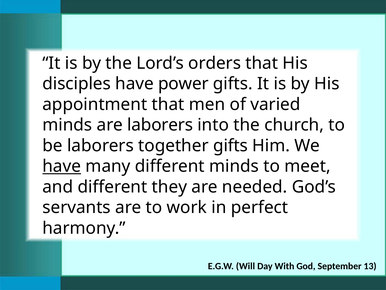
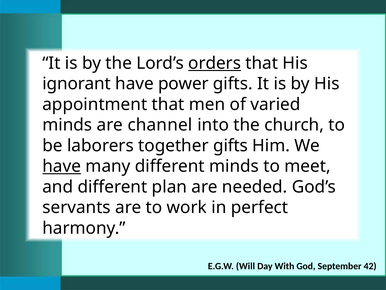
orders underline: none -> present (215, 63)
disciples: disciples -> ignorant (77, 84)
are laborers: laborers -> channel (160, 125)
they: they -> plan (169, 187)
13: 13 -> 42 (370, 266)
